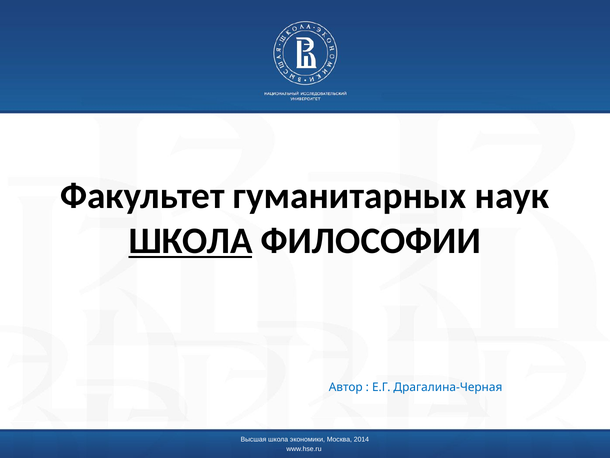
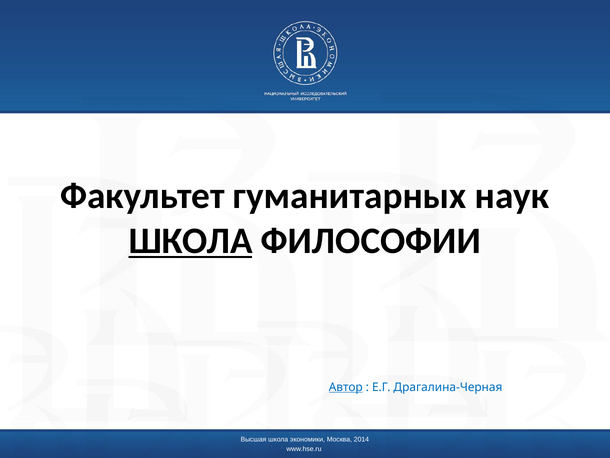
Автор underline: none -> present (346, 387)
